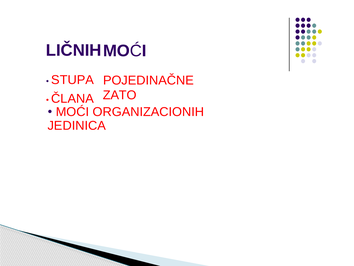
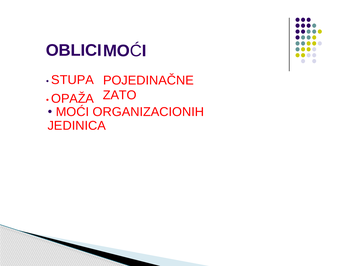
LIČNIH: LIČNIH -> OBLICI (74, 50)
ČLANA: ČLANA -> OPAŽA (73, 98)
